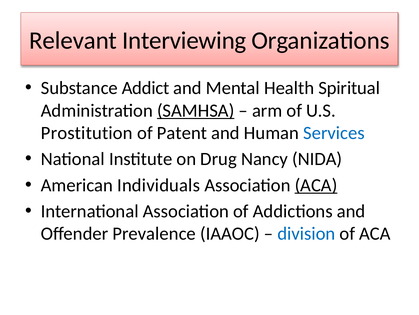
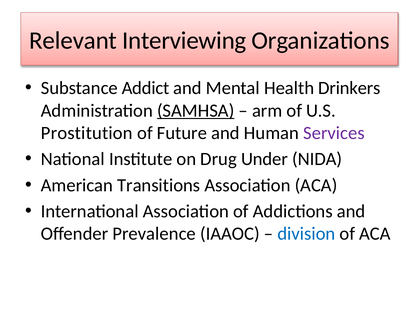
Spiritual: Spiritual -> Drinkers (349, 88)
Patent: Patent -> Future (182, 133)
Services colour: blue -> purple (334, 133)
Nancy: Nancy -> Under (265, 159)
Individuals: Individuals -> Transitions (159, 185)
ACA underline: present -> none (316, 185)
